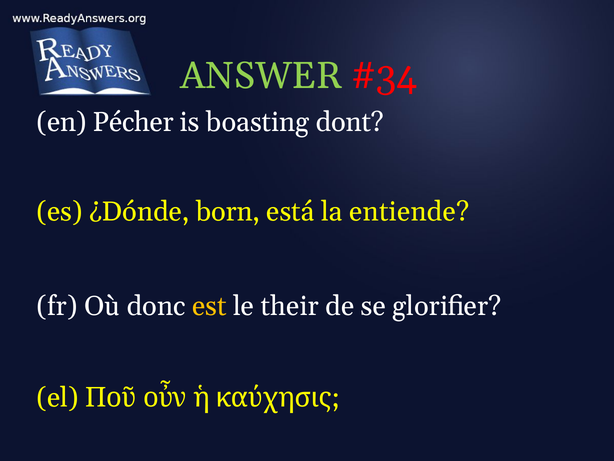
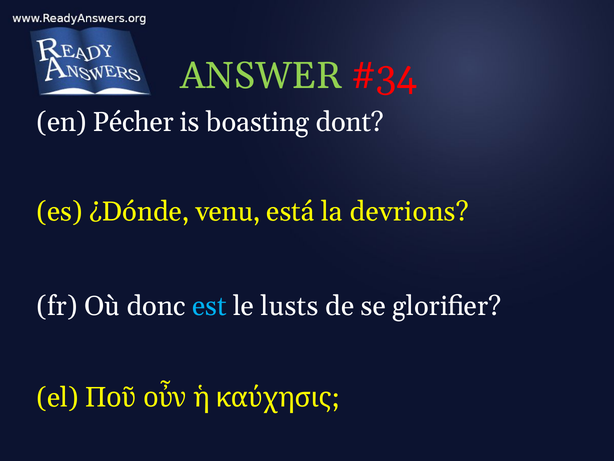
born: born -> venu (228, 211)
entiende: entiende -> devrions (409, 211)
est colour: yellow -> light blue (209, 306)
their: their -> lusts (290, 306)
